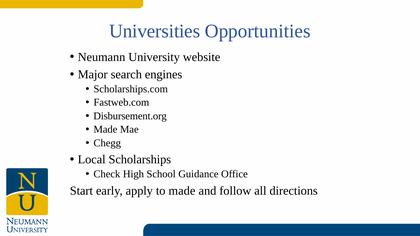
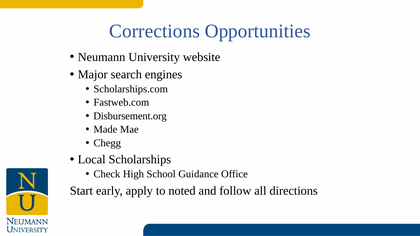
Universities: Universities -> Corrections (155, 31)
to made: made -> noted (182, 191)
